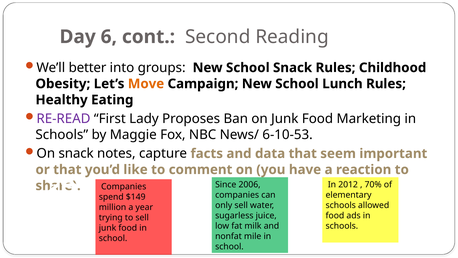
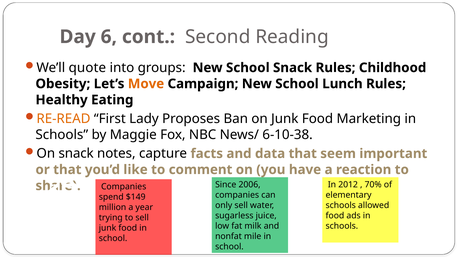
better: better -> quote (87, 68)
RE-READ colour: purple -> orange (63, 119)
6-10-53: 6-10-53 -> 6-10-38 (288, 135)
